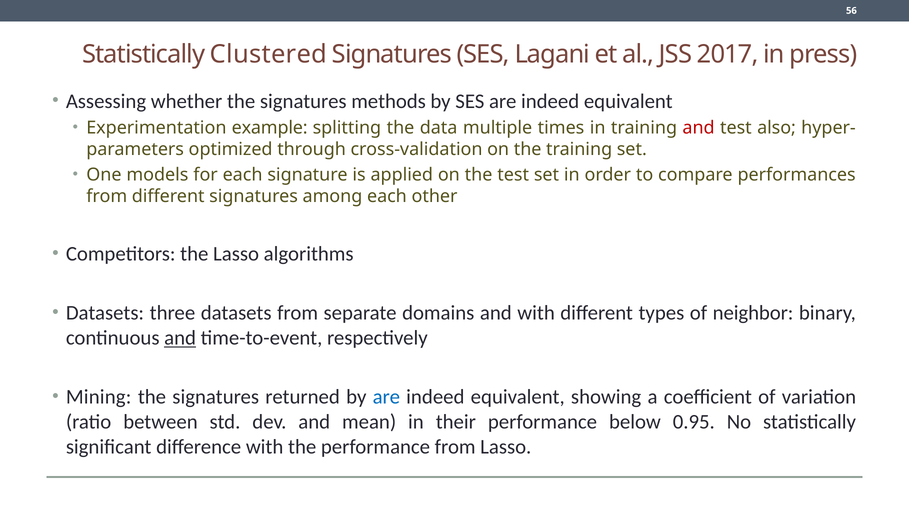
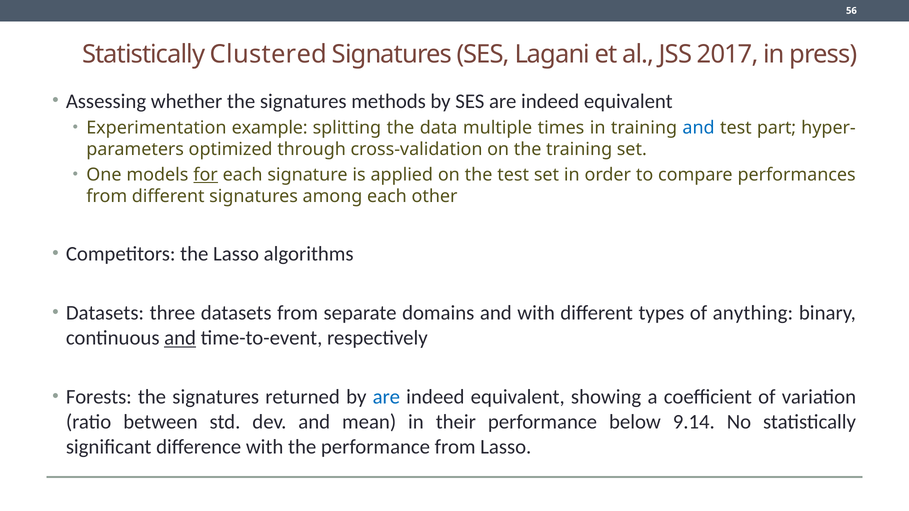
and colour: red -> blue (699, 128)
also: also -> part (777, 128)
for underline: none -> present (206, 175)
neighbor: neighbor -> anything (753, 313)
Mining: Mining -> Forests (99, 397)
0.95: 0.95 -> 9.14 (694, 422)
